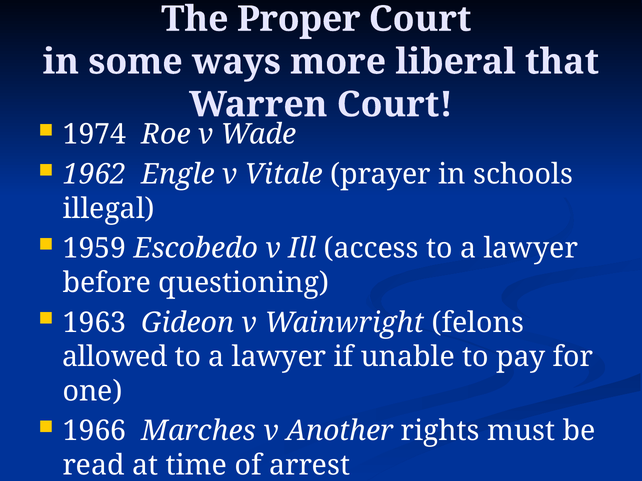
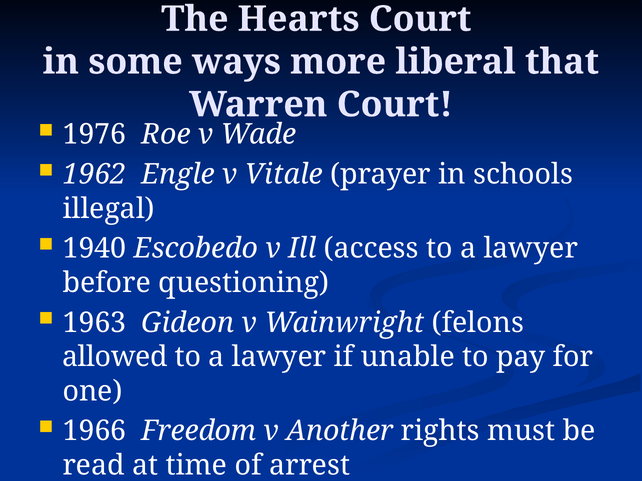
Proper: Proper -> Hearts (299, 19)
1974: 1974 -> 1976 (95, 135)
1959: 1959 -> 1940 (95, 249)
Marches: Marches -> Freedom (199, 432)
